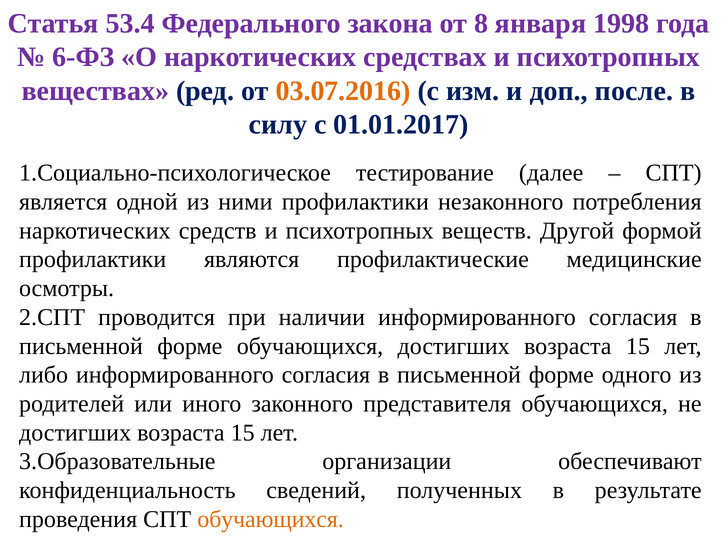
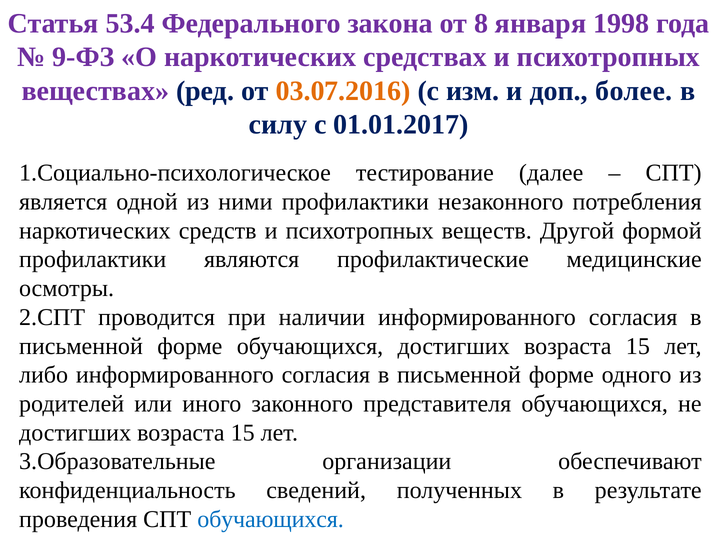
6-ФЗ: 6-ФЗ -> 9-ФЗ (83, 57)
после: после -> более (634, 91)
обучающихся colour: orange -> blue (271, 519)
